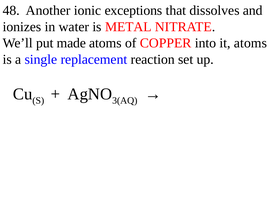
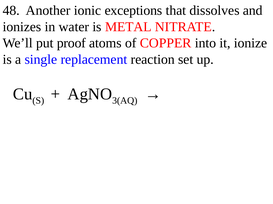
made: made -> proof (71, 43)
it atoms: atoms -> ionize (251, 43)
